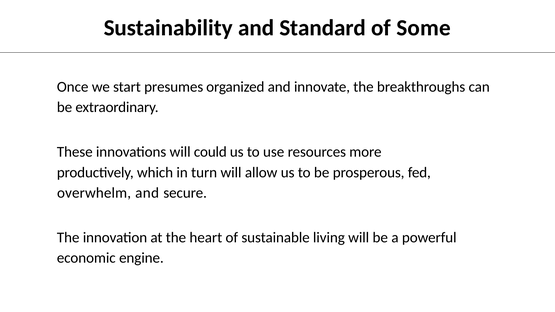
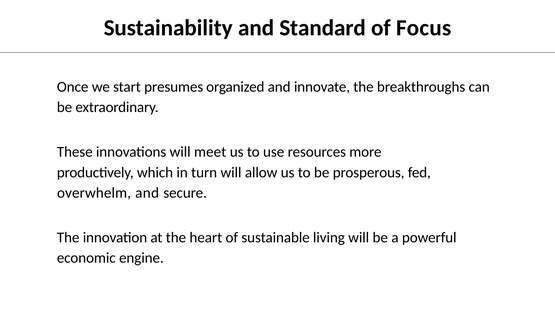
Some: Some -> Focus (424, 28)
could: could -> meet (210, 152)
